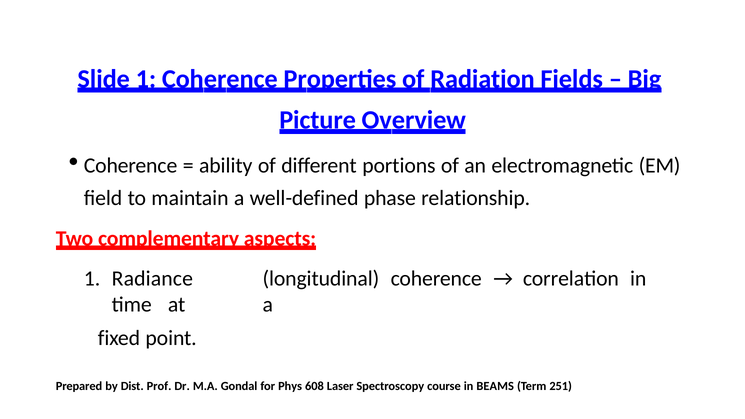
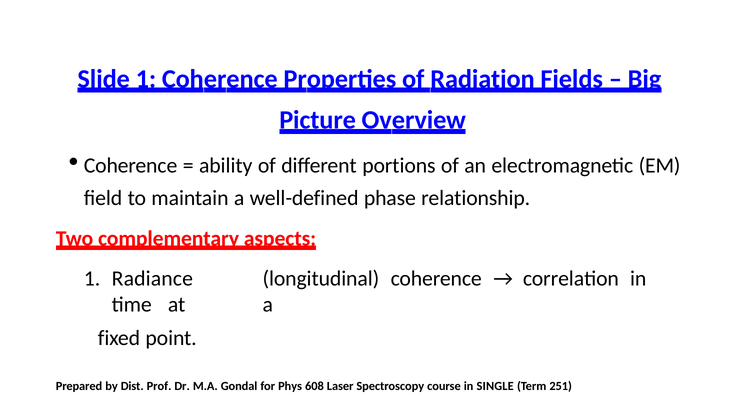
BEAMS: BEAMS -> SINGLE (495, 386)
